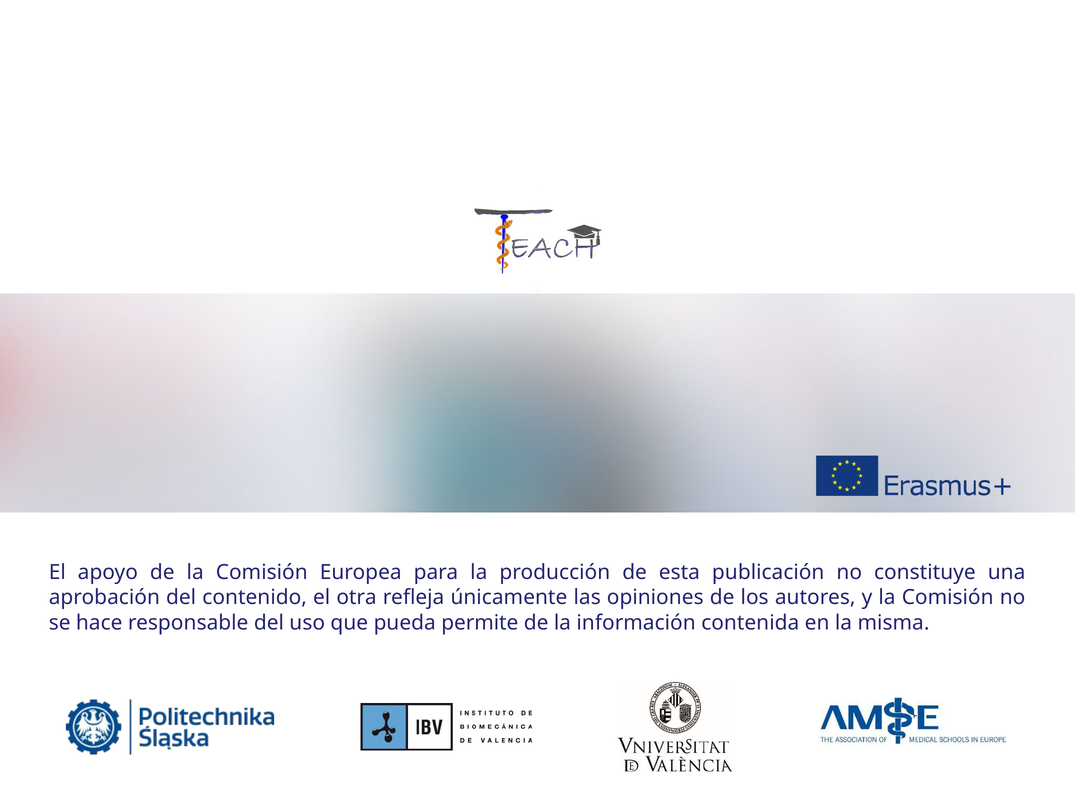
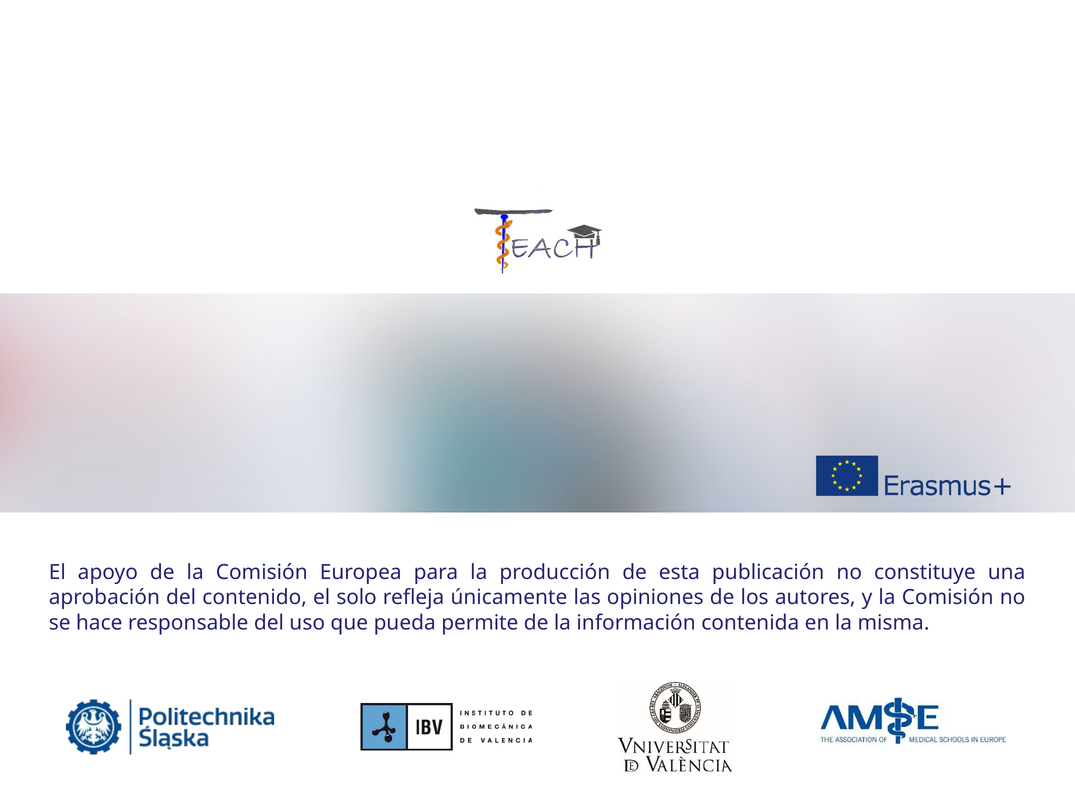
otra: otra -> solo (357, 598)
